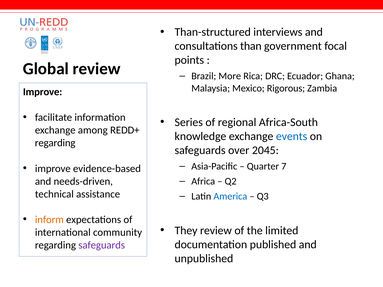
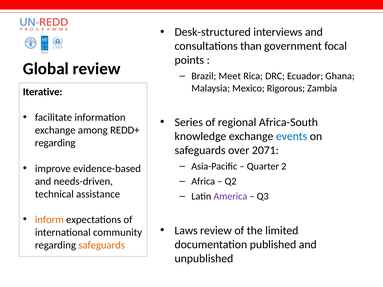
Than-structured: Than-structured -> Desk-structured (213, 32)
More: More -> Meet (230, 76)
Improve: Improve -> Iterative (43, 92)
2045: 2045 -> 2071 (265, 150)
7: 7 -> 2 (284, 166)
America colour: blue -> purple (230, 197)
They: They -> Laws (186, 231)
safeguards colour: purple -> orange (102, 245)
